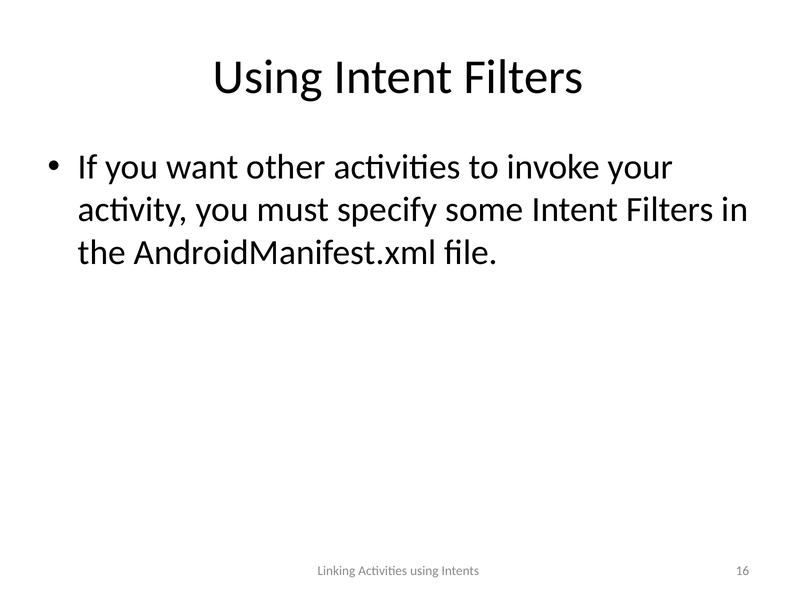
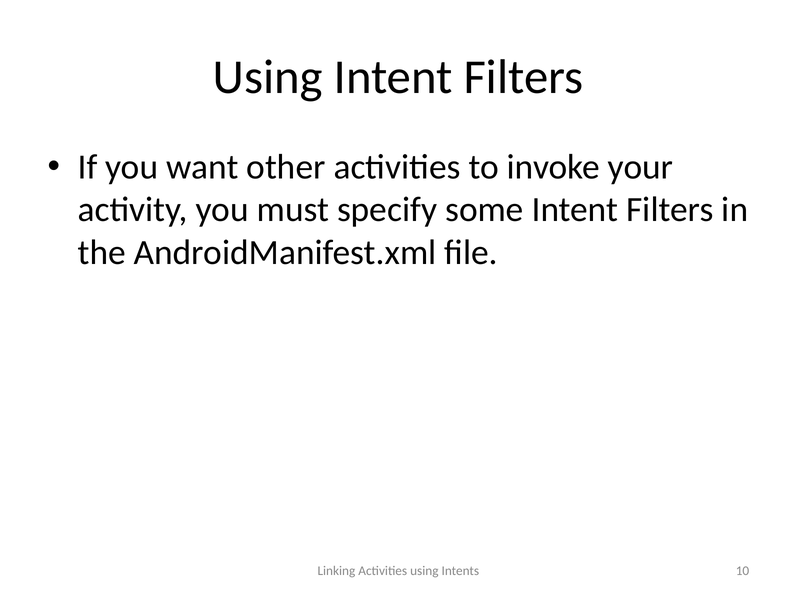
16: 16 -> 10 (742, 571)
